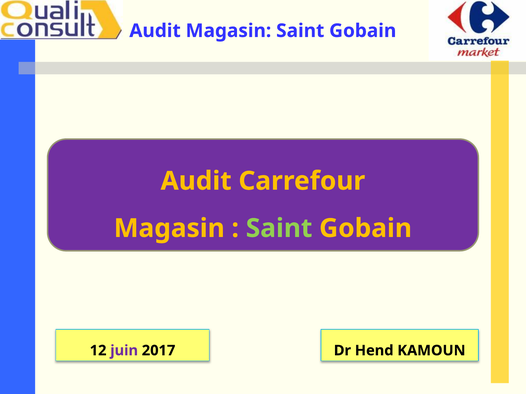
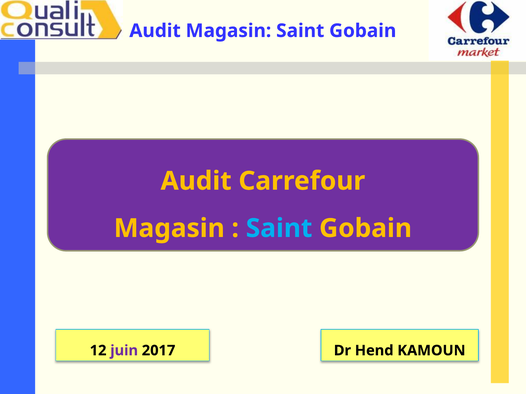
Saint colour: light green -> light blue (279, 229)
